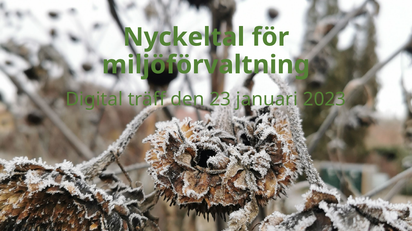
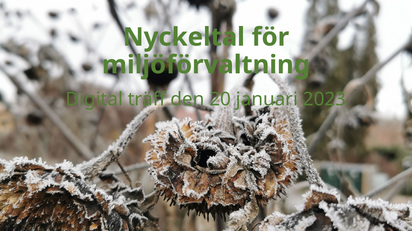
23: 23 -> 20 (220, 100)
